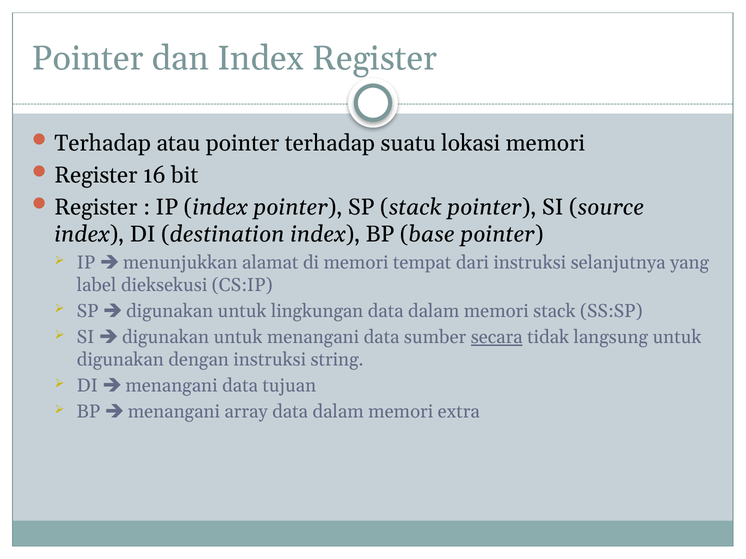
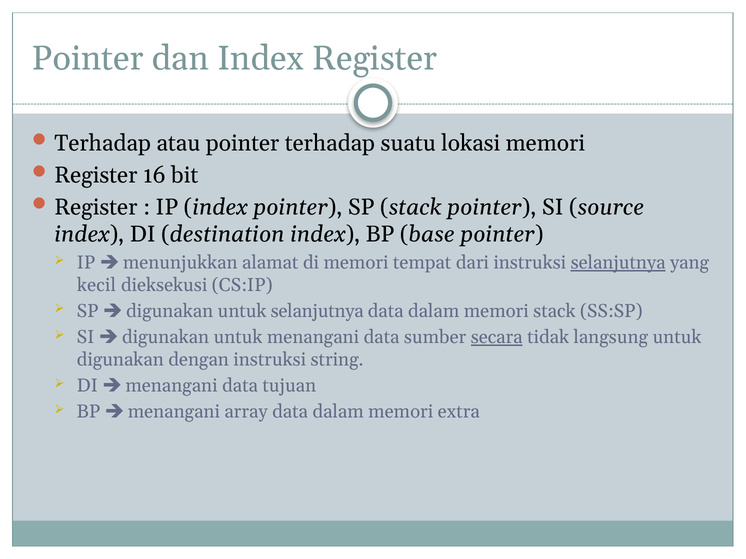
selanjutnya underline: none -> present (618, 263)
label: label -> kecil (96, 285)
untuk lingkungan: lingkungan -> selanjutnya (317, 311)
